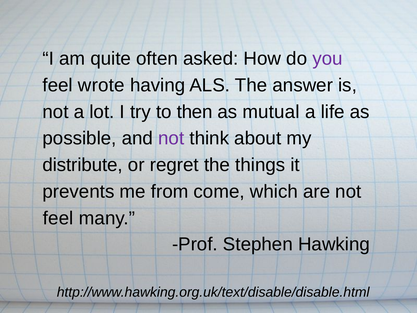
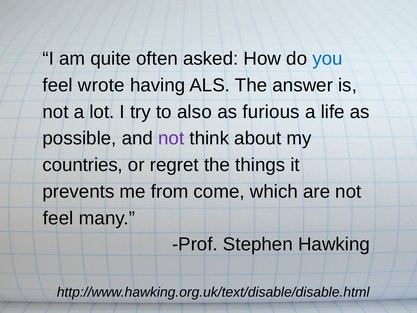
you colour: purple -> blue (327, 59)
then: then -> also (194, 112)
mutual: mutual -> furious (271, 112)
distribute: distribute -> countries (83, 165)
